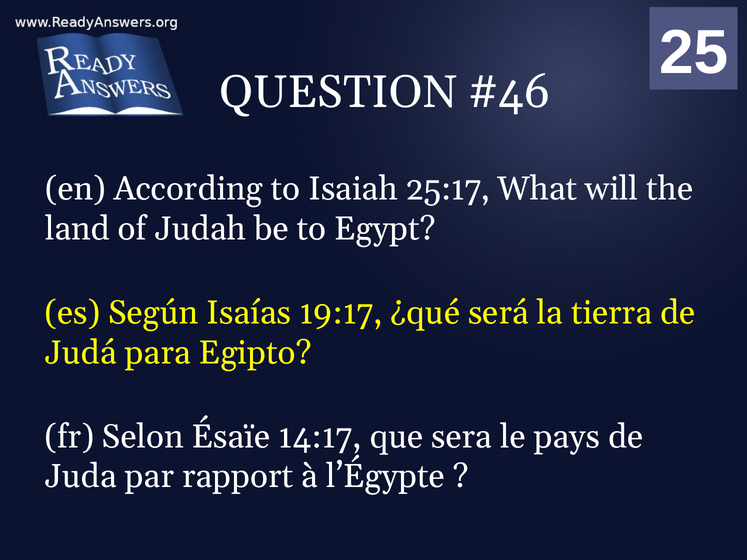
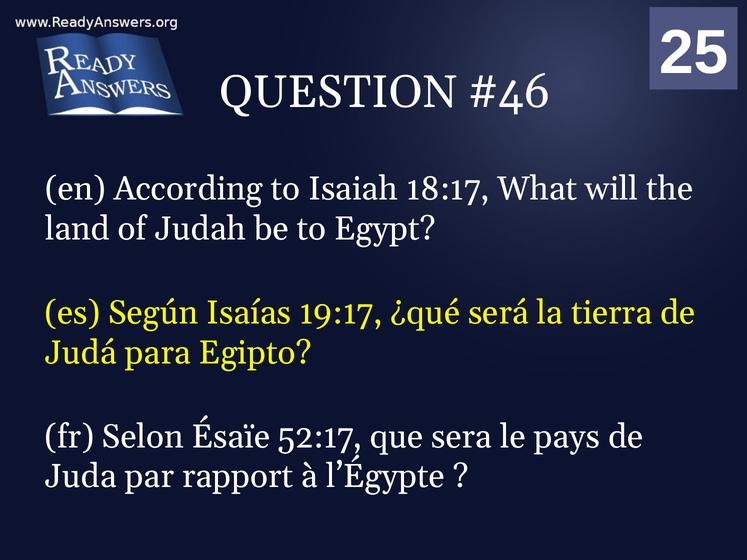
25:17: 25:17 -> 18:17 (448, 189)
14:17: 14:17 -> 52:17 (320, 437)
